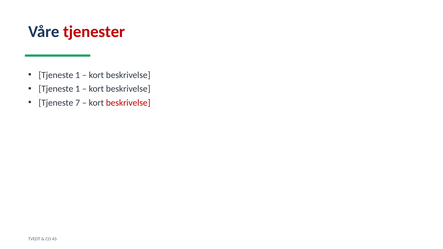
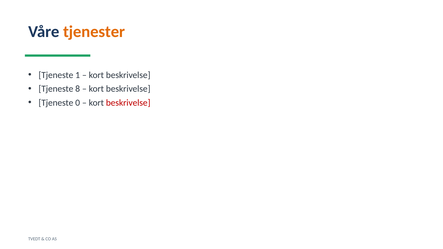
tjenester colour: red -> orange (94, 32)
1: 1 -> 8 (78, 89)
7: 7 -> 0 (78, 103)
